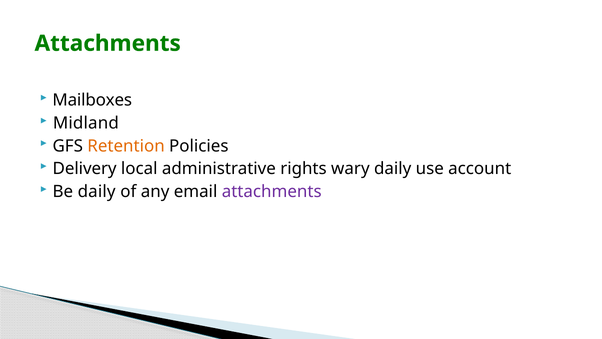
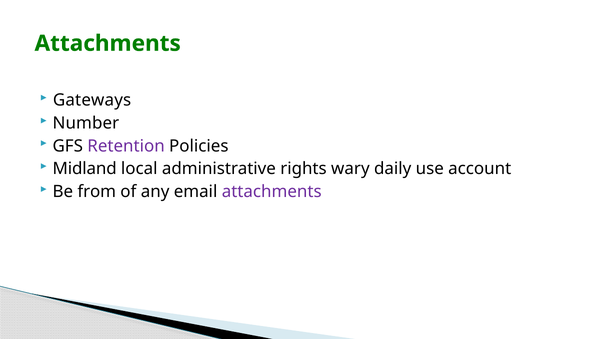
Mailboxes: Mailboxes -> Gateways (92, 100)
Midland: Midland -> Number (86, 123)
Retention colour: orange -> purple (126, 146)
Delivery: Delivery -> Midland (85, 169)
Be daily: daily -> from (97, 191)
